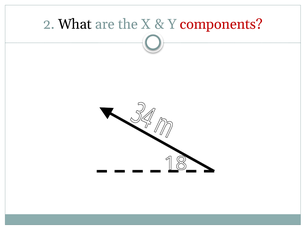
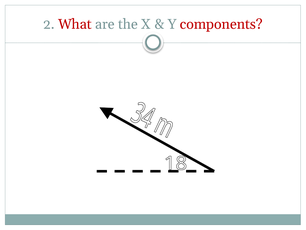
What colour: black -> red (75, 24)
